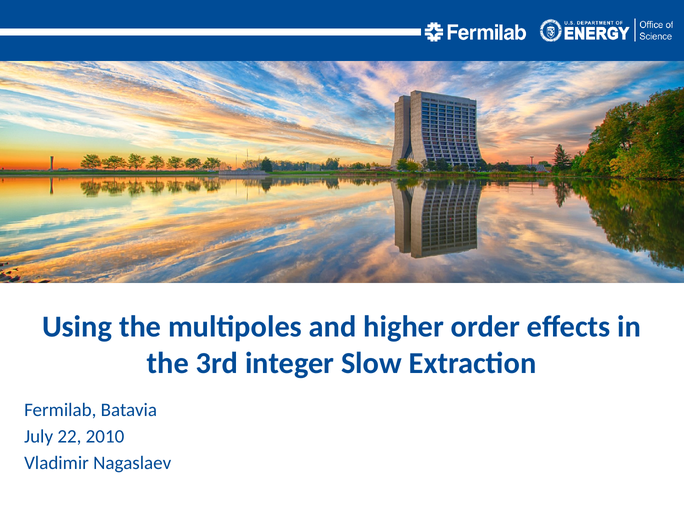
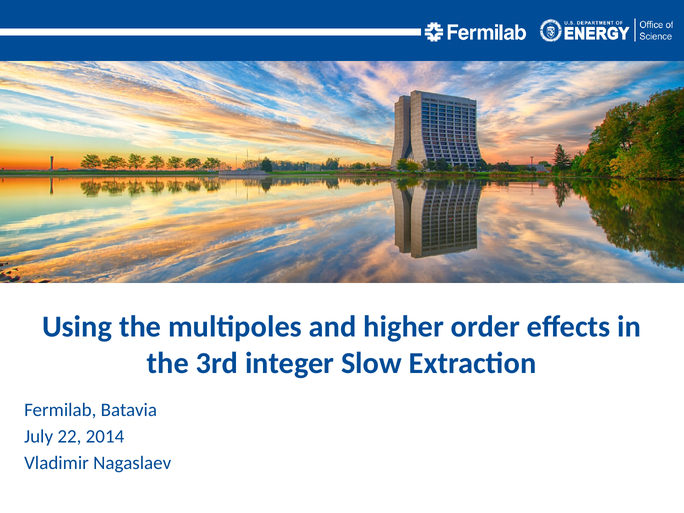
2010: 2010 -> 2014 (105, 437)
